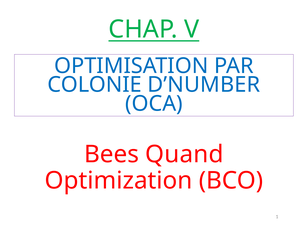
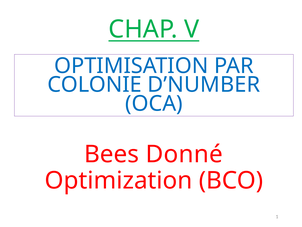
Quand: Quand -> Donné (184, 154)
